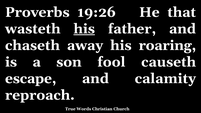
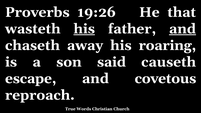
and underline: none -> present (182, 29)
fool: fool -> said (111, 62)
calamity: calamity -> covetous (165, 79)
